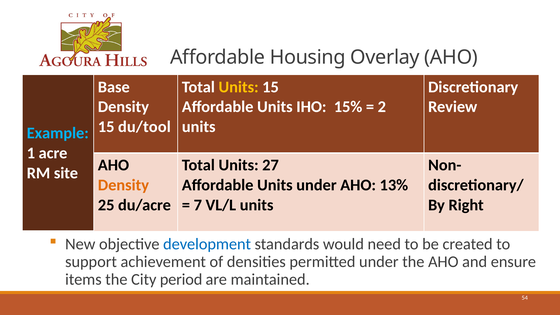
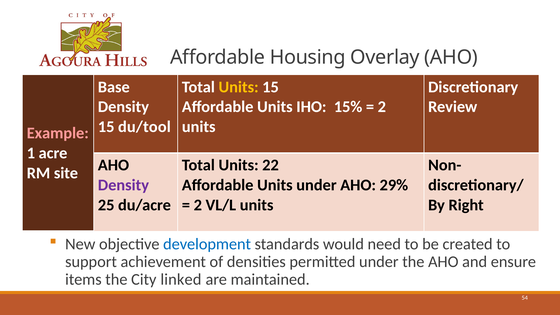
Example colour: light blue -> pink (58, 133)
27: 27 -> 22 (271, 165)
Density colour: orange -> purple (123, 185)
13%: 13% -> 29% (394, 185)
7: 7 -> 2 (198, 205)
period: period -> linked (181, 279)
